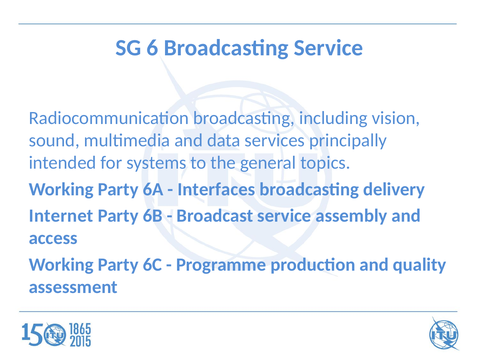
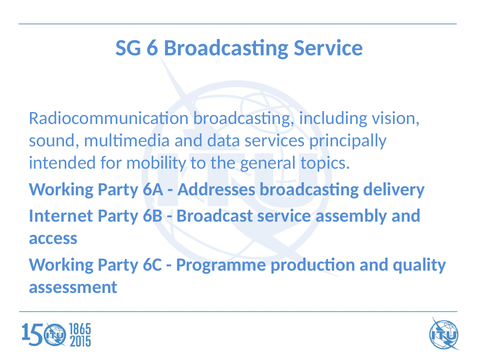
systems: systems -> mobility (156, 163)
Interfaces: Interfaces -> Addresses (216, 189)
